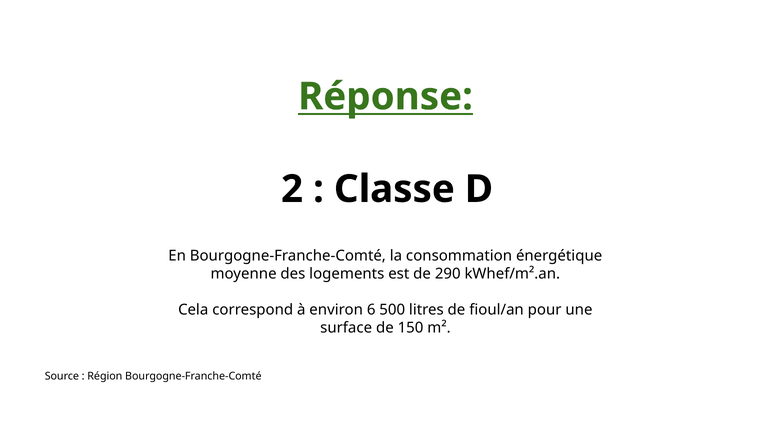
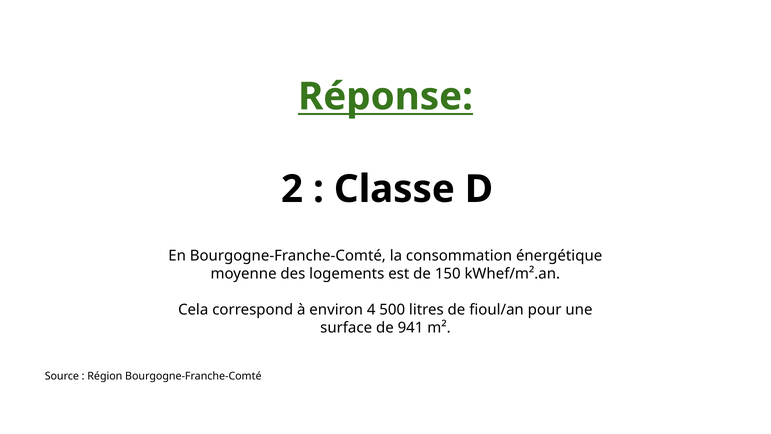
290: 290 -> 150 (448, 274)
6: 6 -> 4 (371, 310)
150: 150 -> 941 (411, 328)
